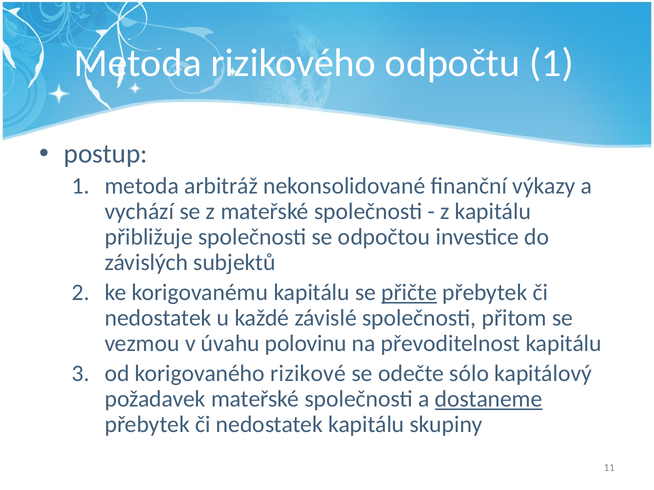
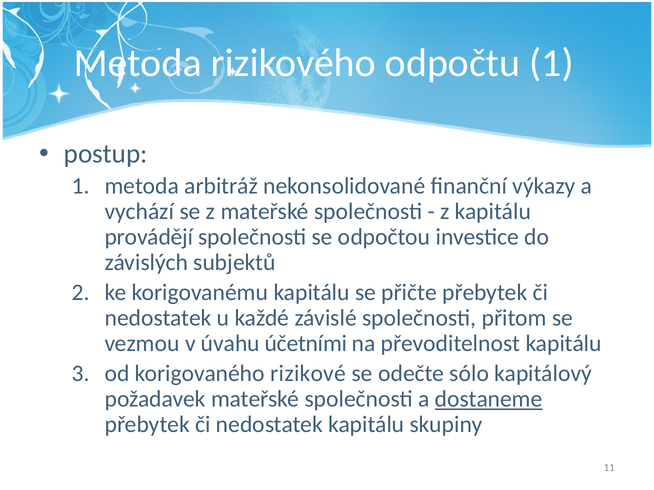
přibližuje: přibližuje -> provádějí (149, 237)
přičte underline: present -> none (409, 293)
polovinu: polovinu -> účetními (306, 344)
